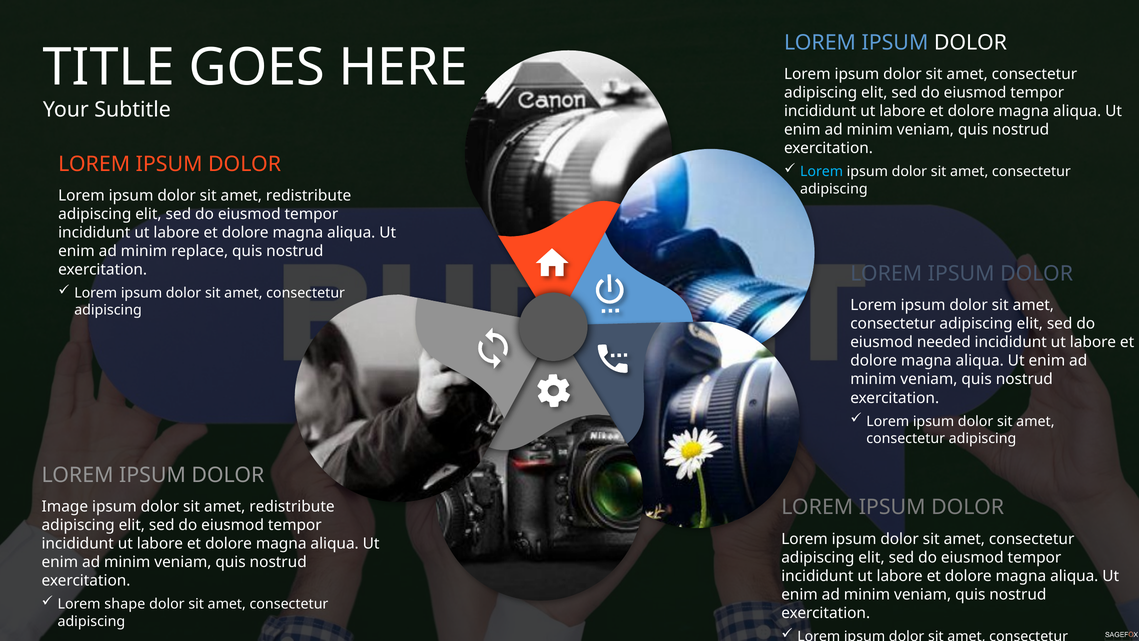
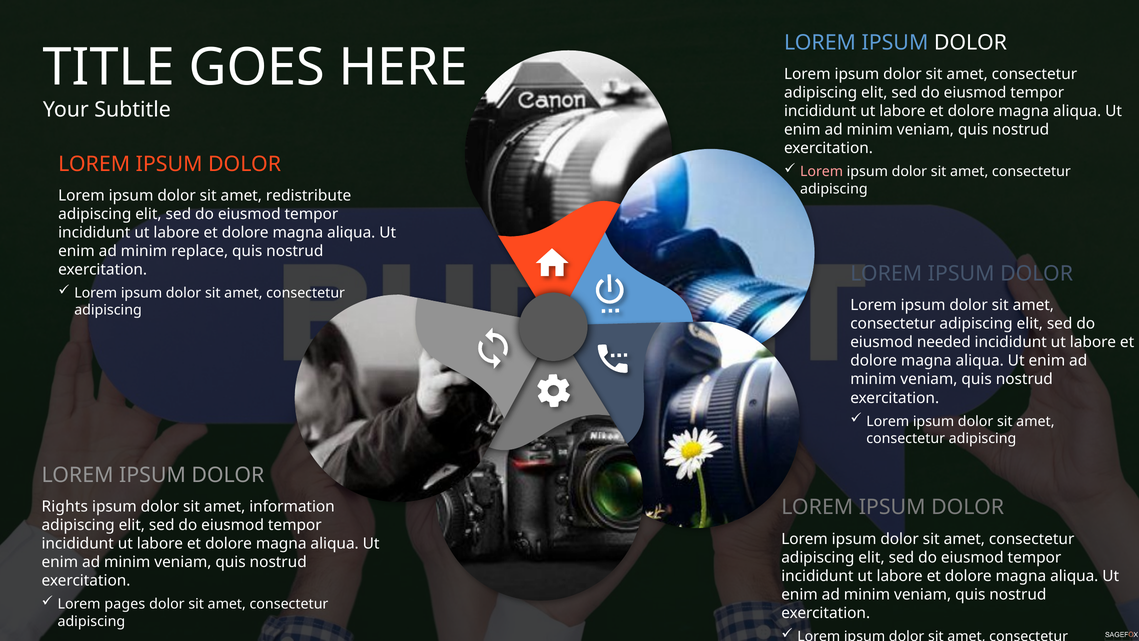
Lorem colour: light blue -> pink (822, 172)
Image: Image -> Rights (65, 506)
redistribute: redistribute -> information (292, 506)
shape: shape -> pages (125, 604)
